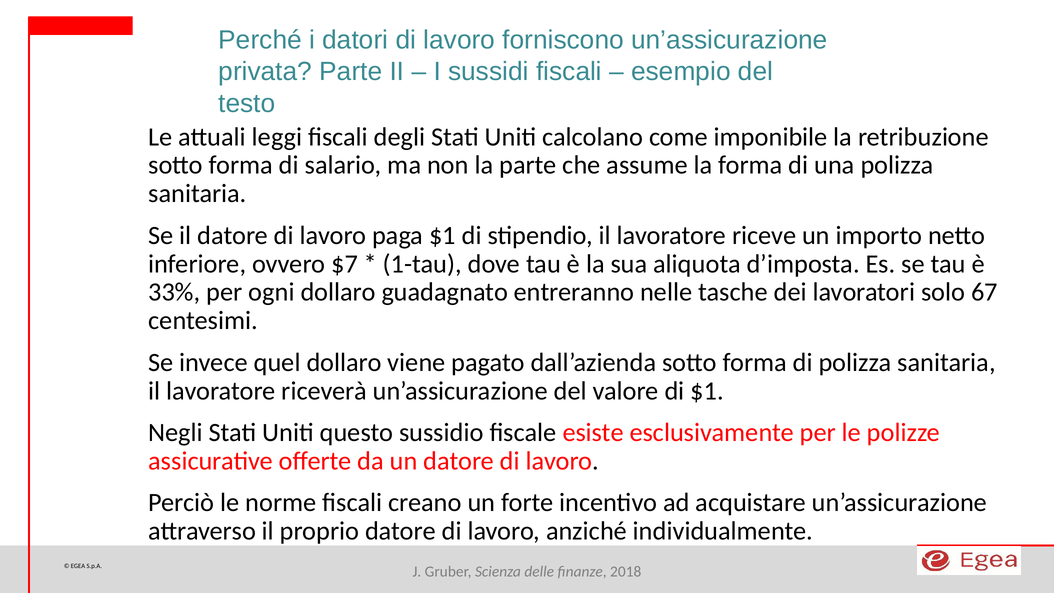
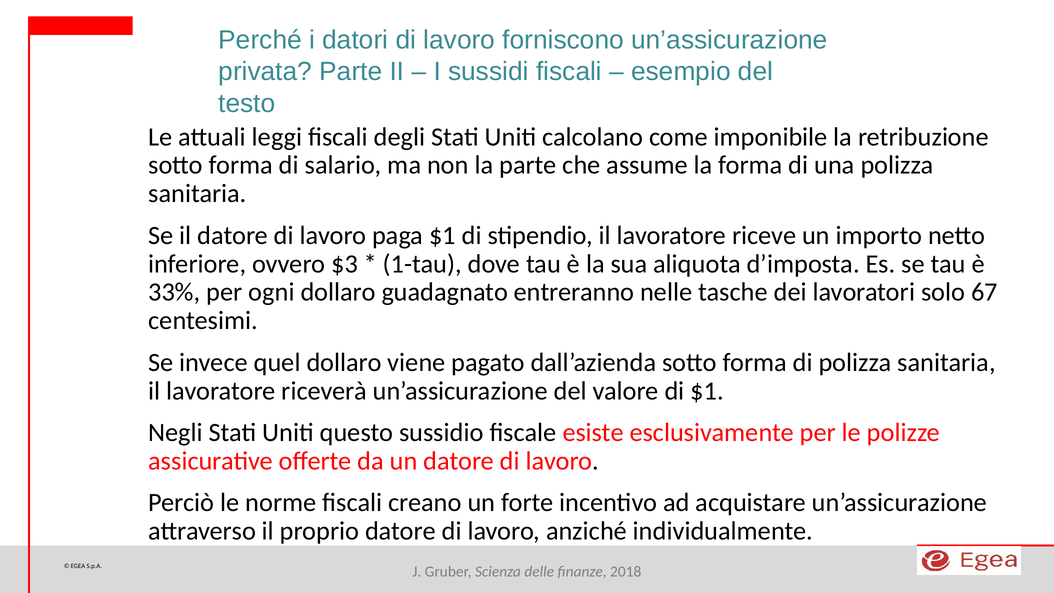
$7: $7 -> $3 (345, 264)
